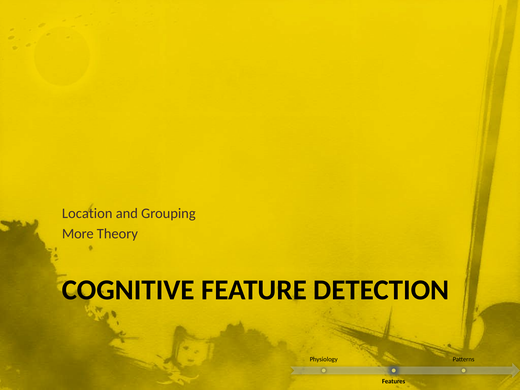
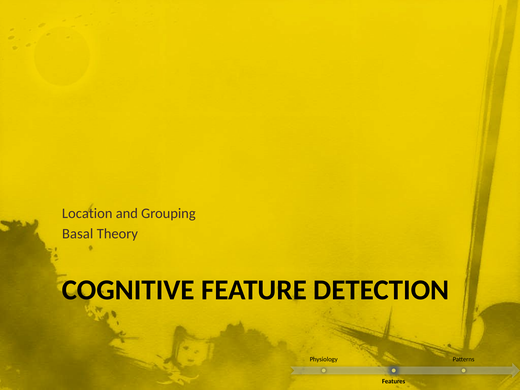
More: More -> Basal (78, 234)
